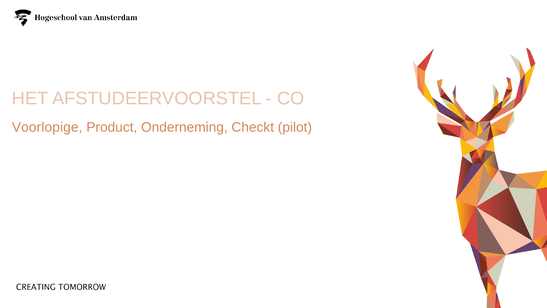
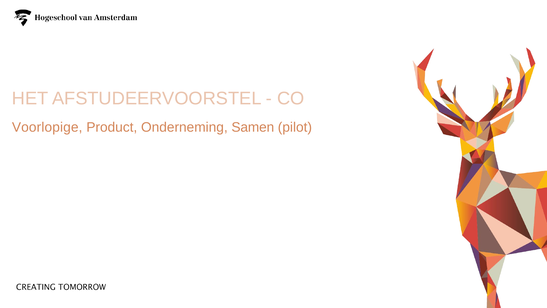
Checkt: Checkt -> Samen (253, 127)
